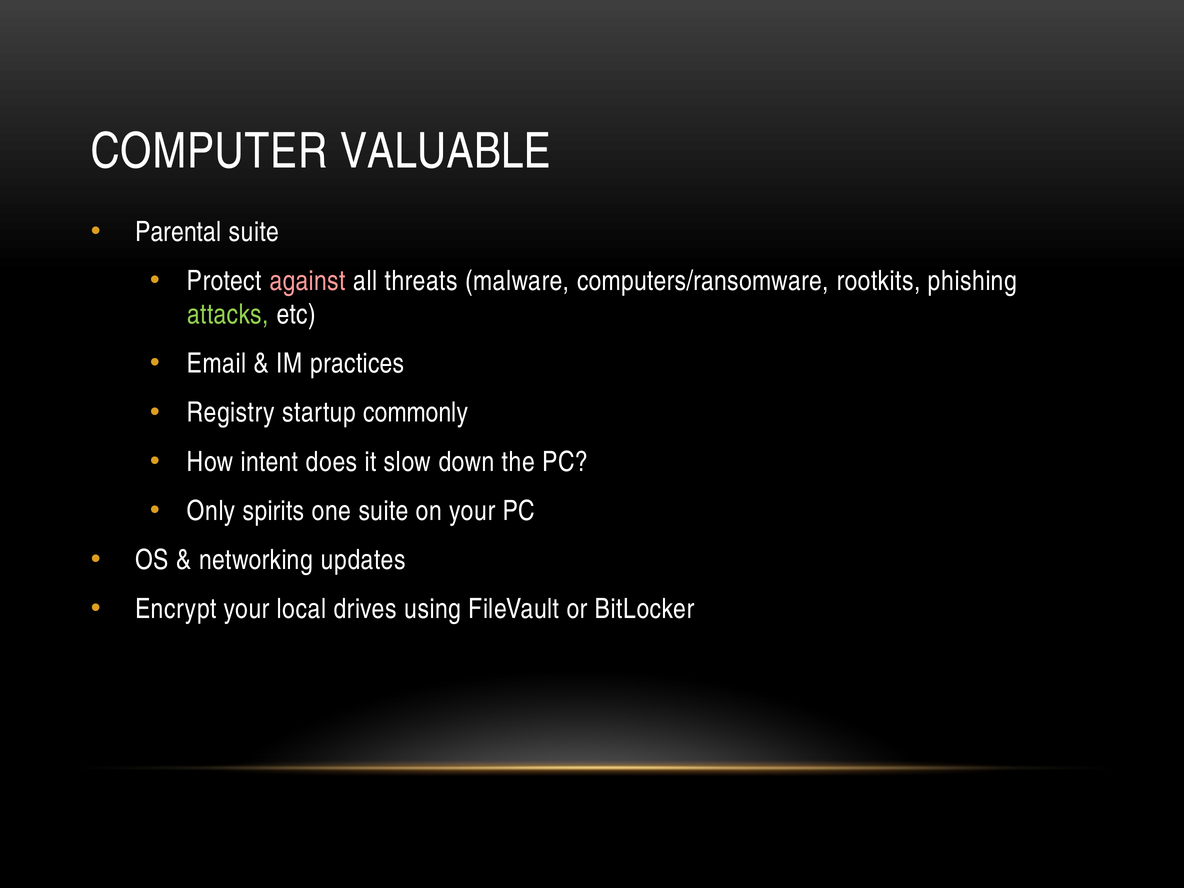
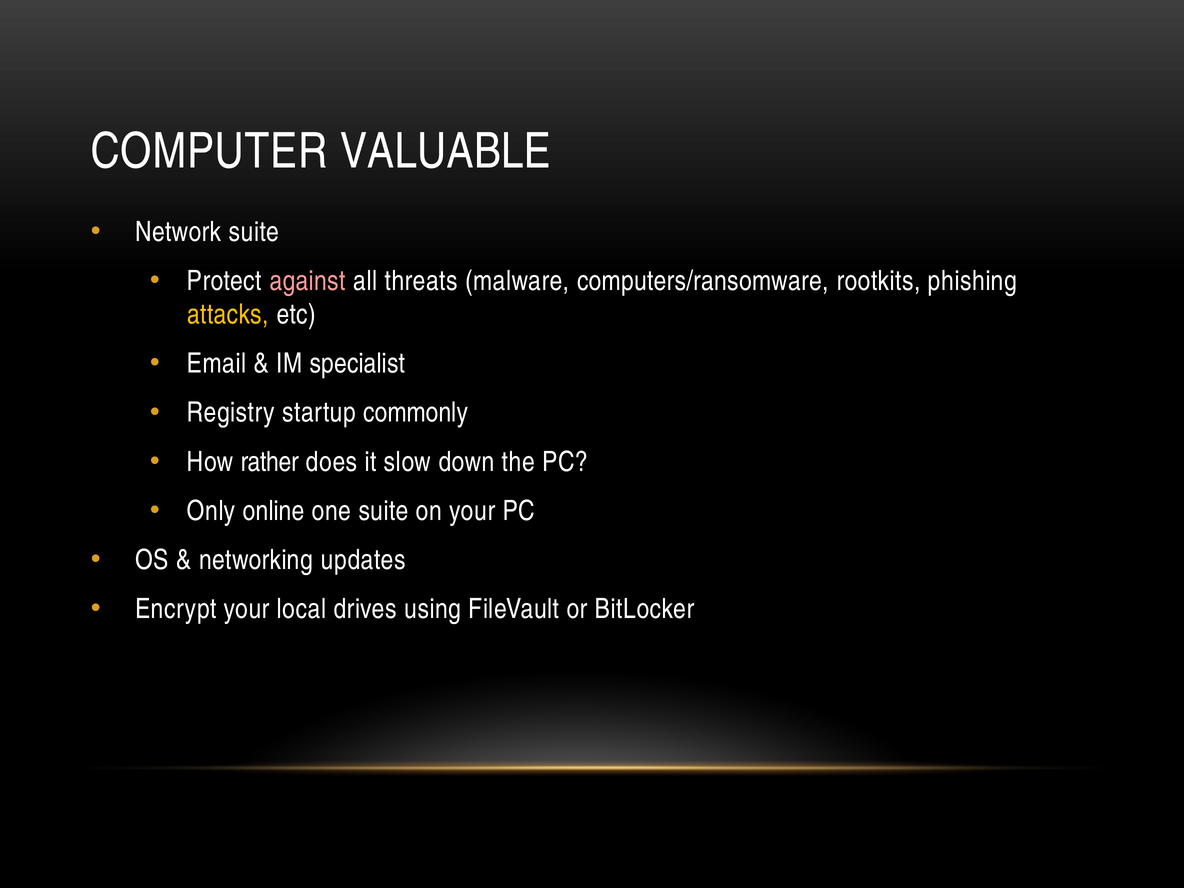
Parental: Parental -> Network (178, 232)
attacks colour: light green -> yellow (228, 315)
practices: practices -> specialist (357, 364)
intent: intent -> rather (270, 462)
spirits: spirits -> online (274, 511)
